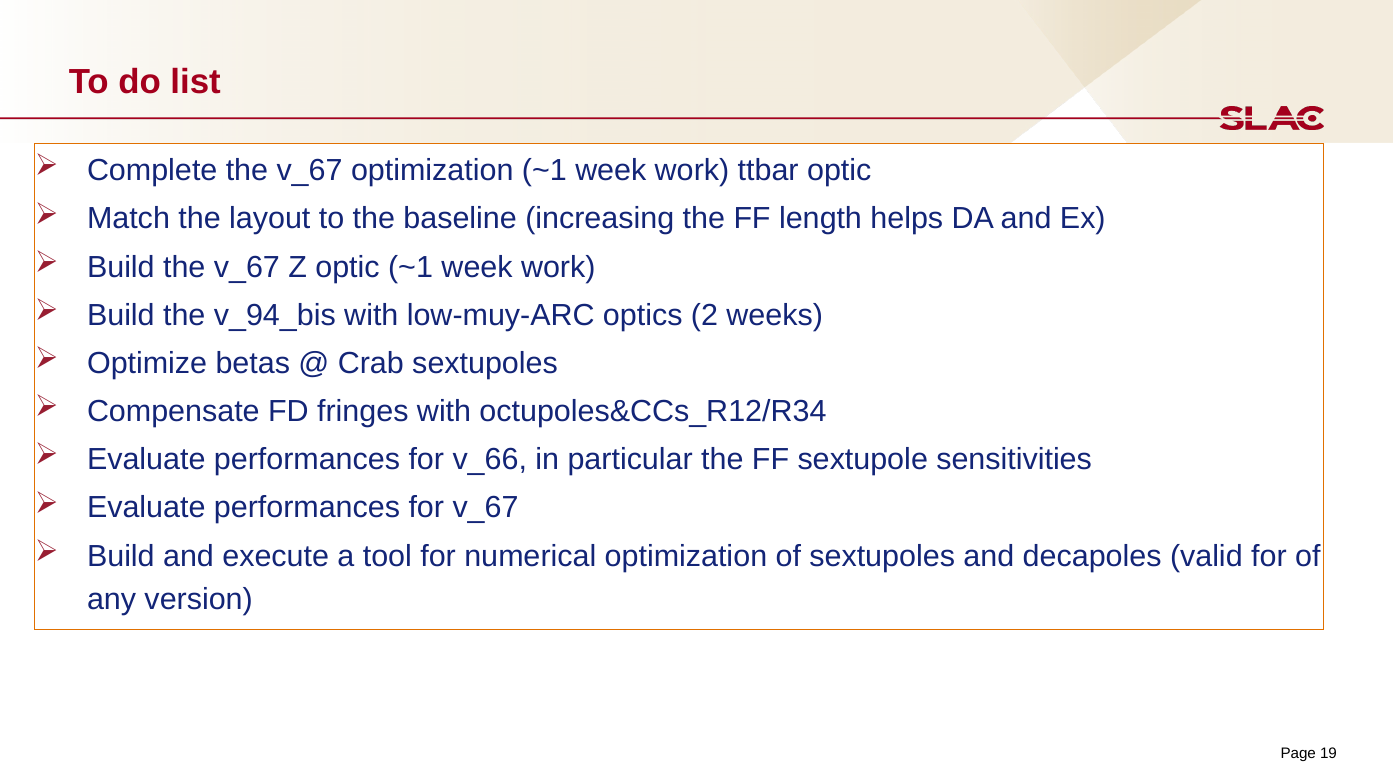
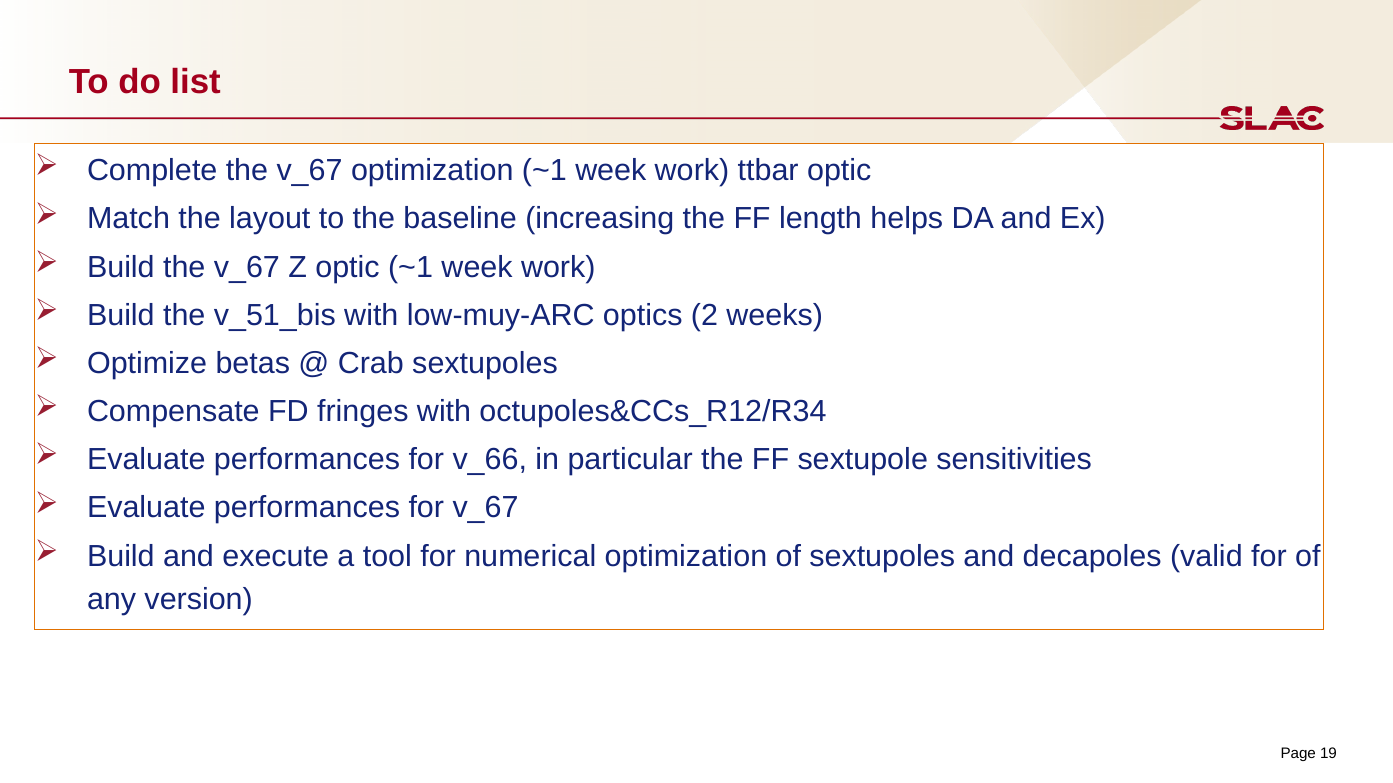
v_94_bis: v_94_bis -> v_51_bis (275, 315)
